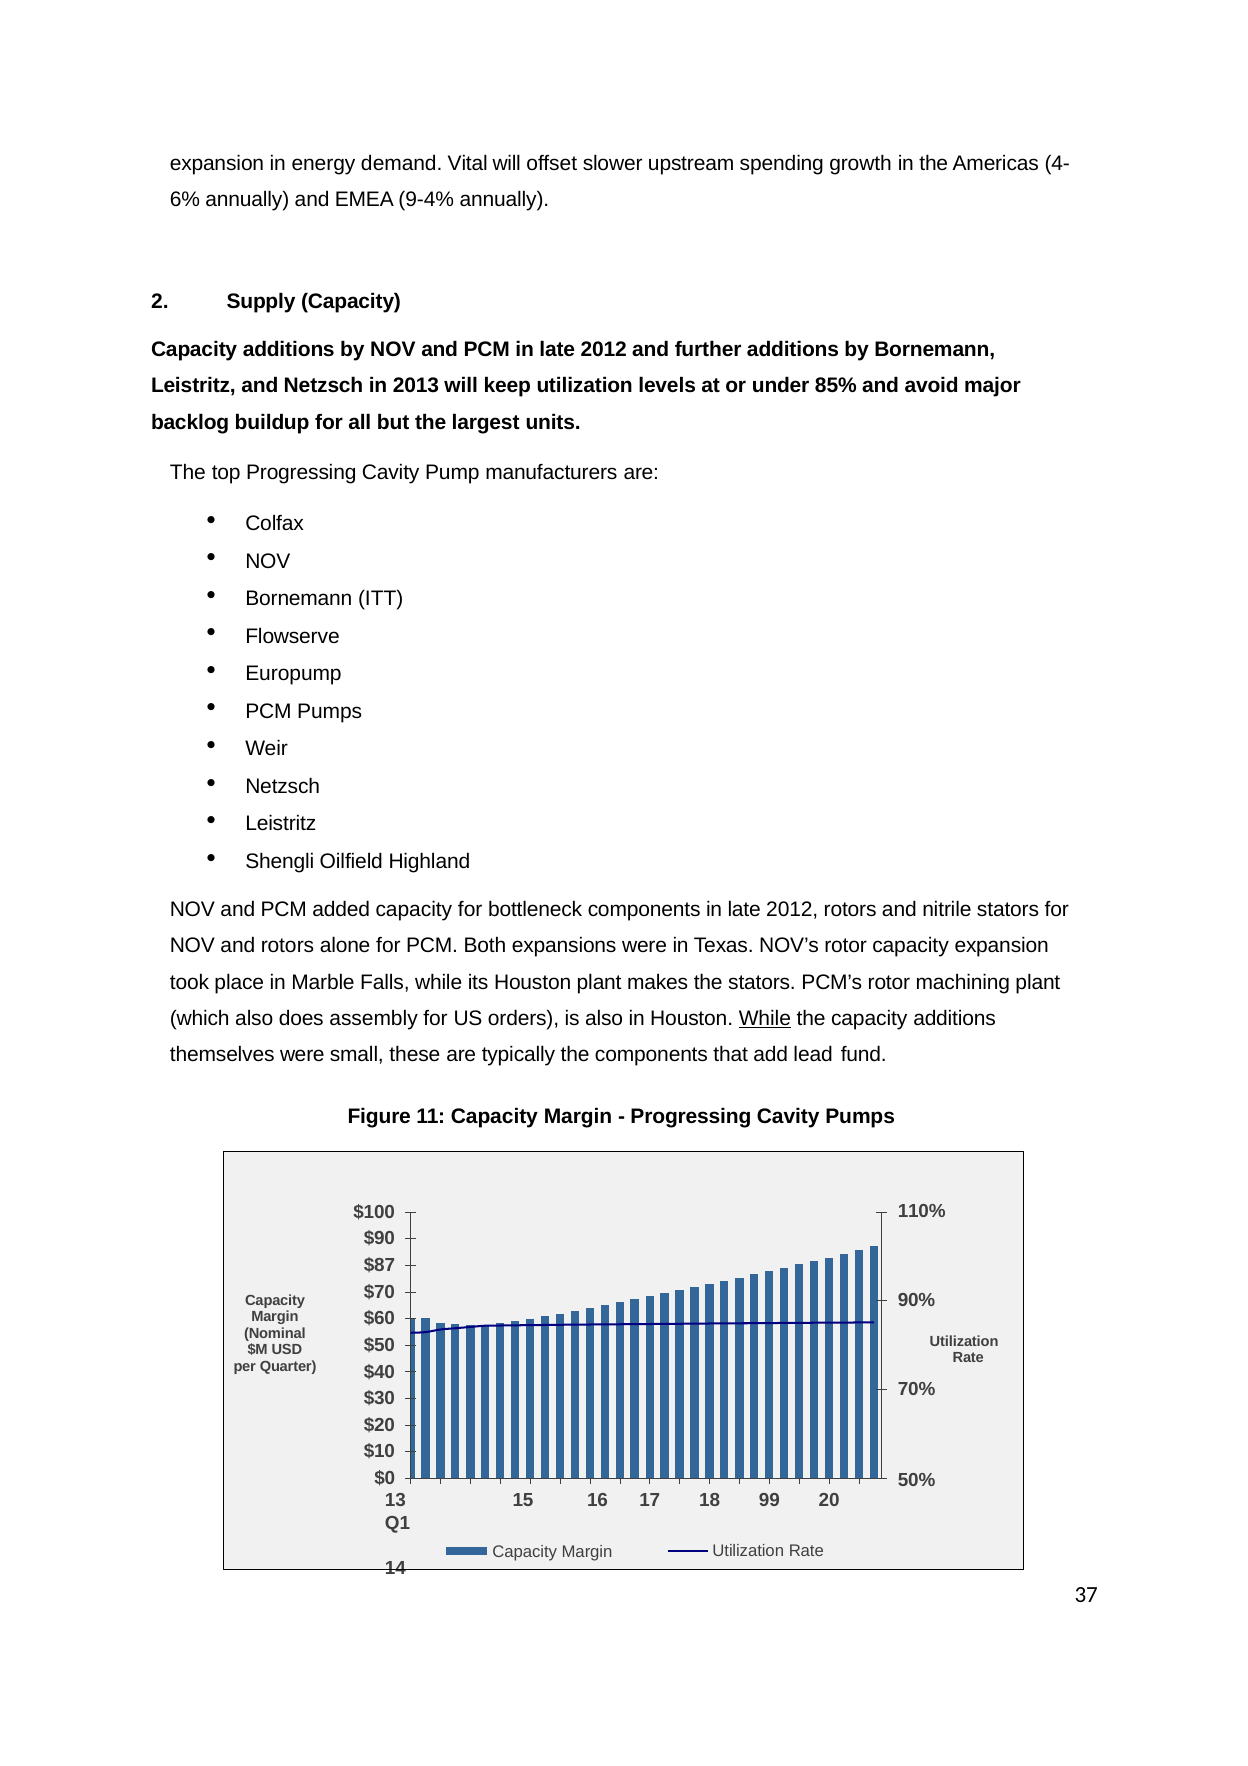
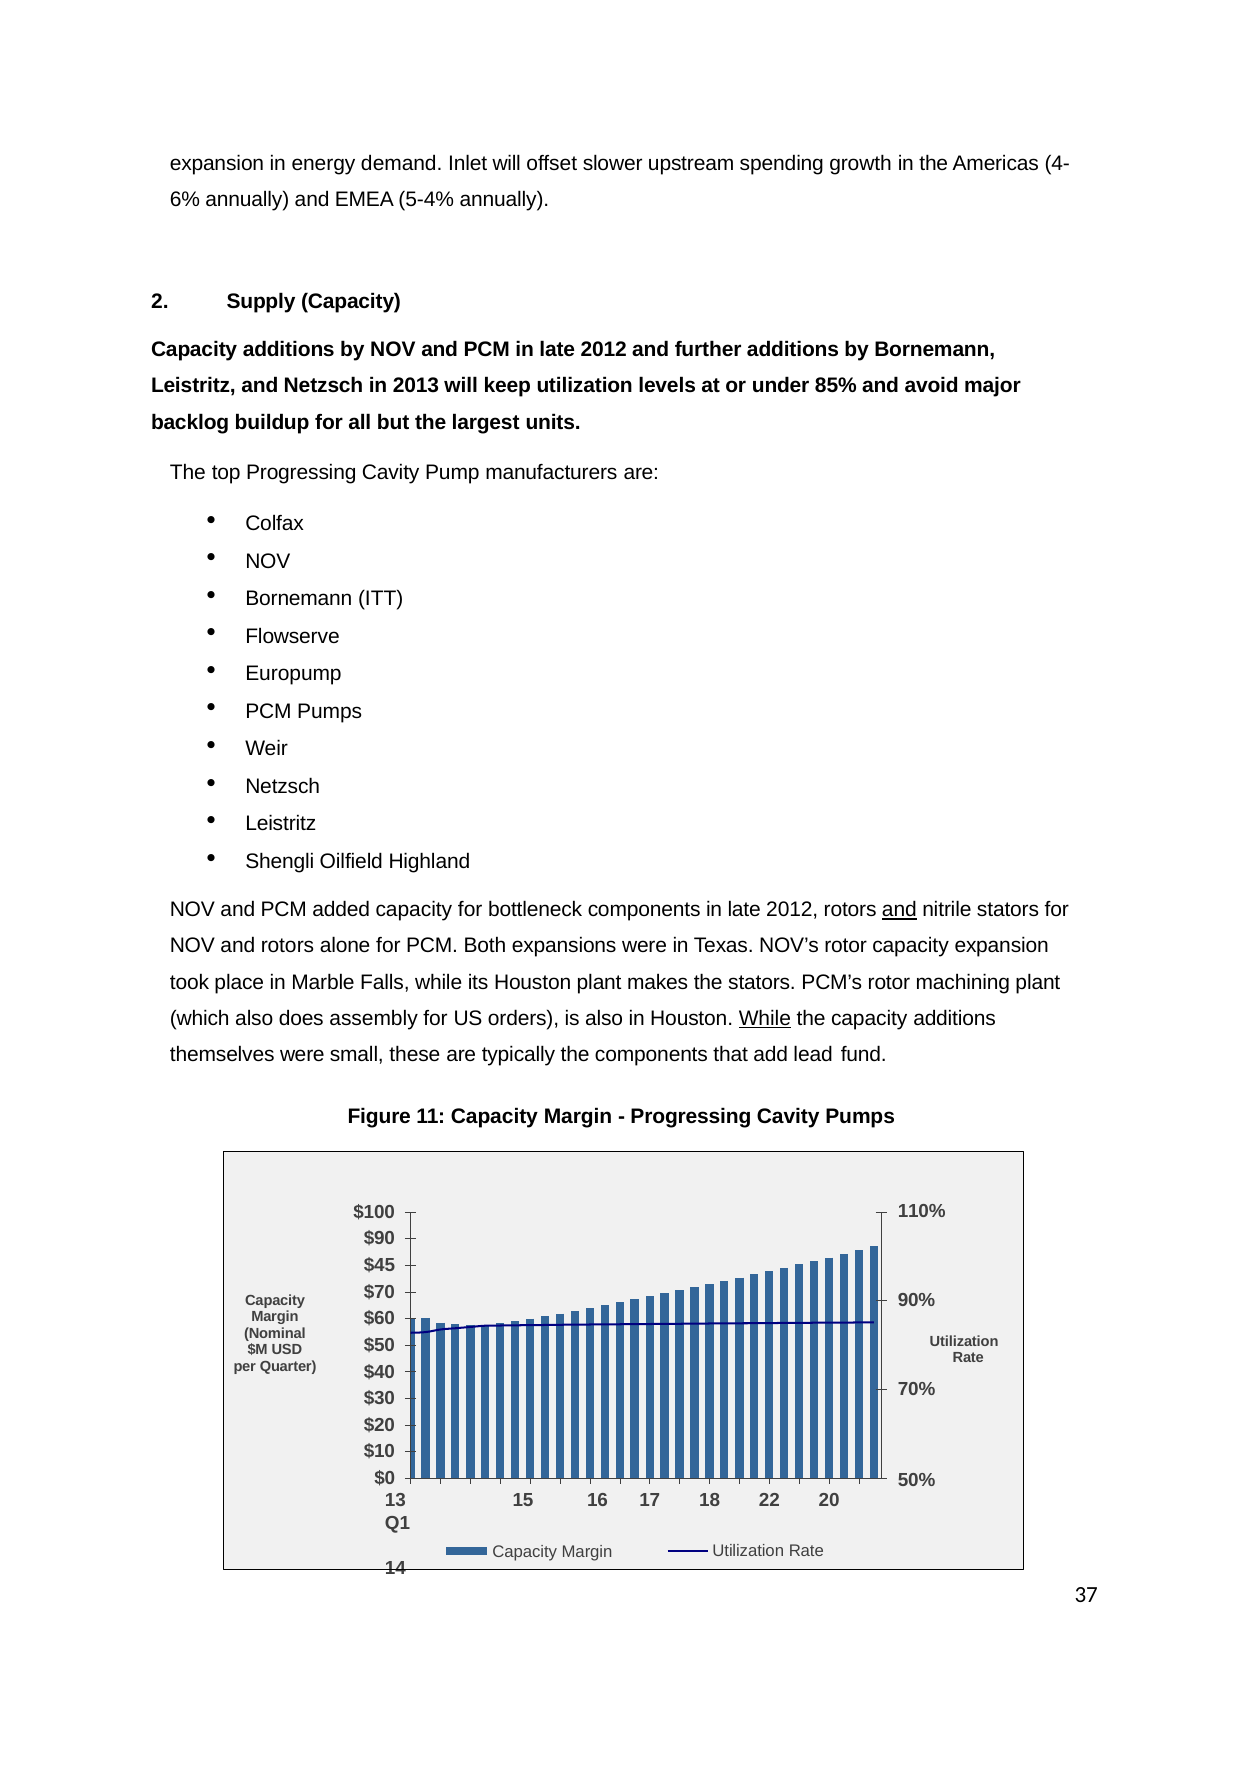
Vital: Vital -> Inlet (468, 163)
9-4%: 9-4% -> 5-4% (426, 200)
and underline: none -> present (899, 910)
$87: $87 -> $45 (379, 1265)
99: 99 -> 22 (769, 1501)
